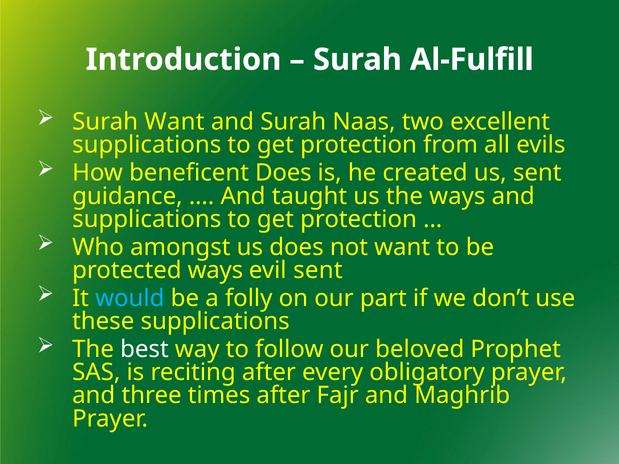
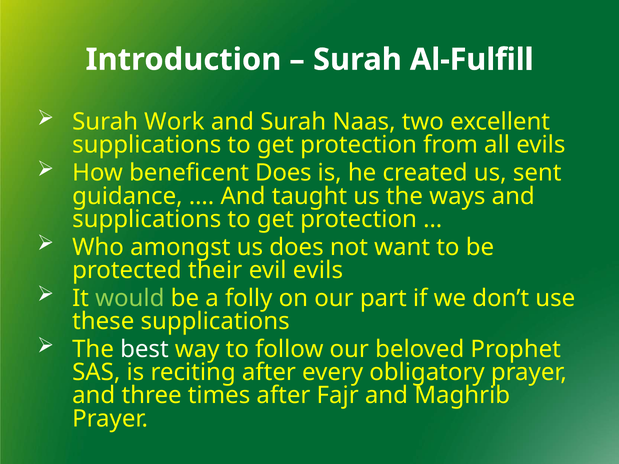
Surah Want: Want -> Work (174, 122)
protected ways: ways -> their (215, 270)
evil sent: sent -> evils (318, 270)
would colour: light blue -> light green (130, 298)
